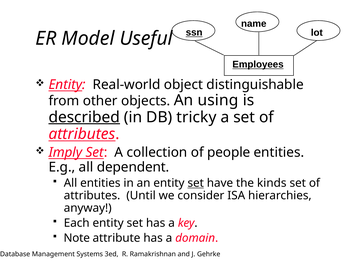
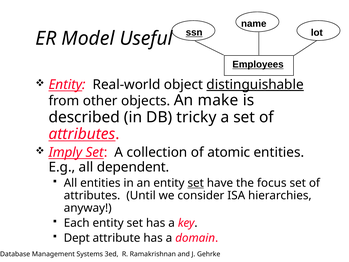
distinguishable underline: none -> present (255, 85)
using: using -> make (218, 100)
described underline: present -> none (84, 117)
people: people -> atomic (229, 152)
kinds: kinds -> focus (272, 183)
Note: Note -> Dept (77, 238)
